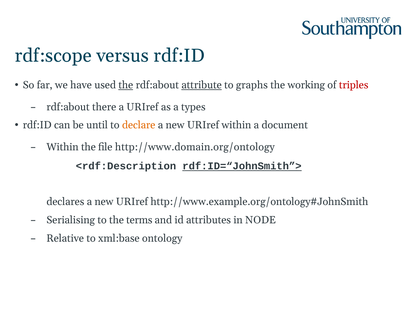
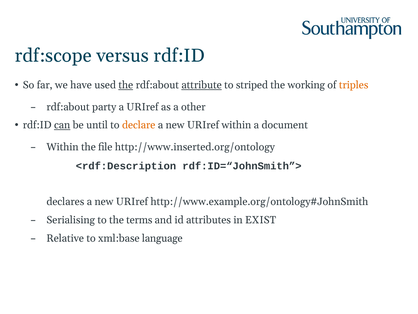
graphs: graphs -> striped (252, 85)
triples colour: red -> orange (354, 85)
there: there -> party (104, 107)
types: types -> other (193, 107)
can underline: none -> present (62, 125)
http://www.domain.org/ontology: http://www.domain.org/ontology -> http://www.inserted.org/ontology (195, 147)
rdf:ID=“JohnSmith”> underline: present -> none (242, 166)
NODE: NODE -> EXIST (261, 220)
ontology: ontology -> language (162, 238)
